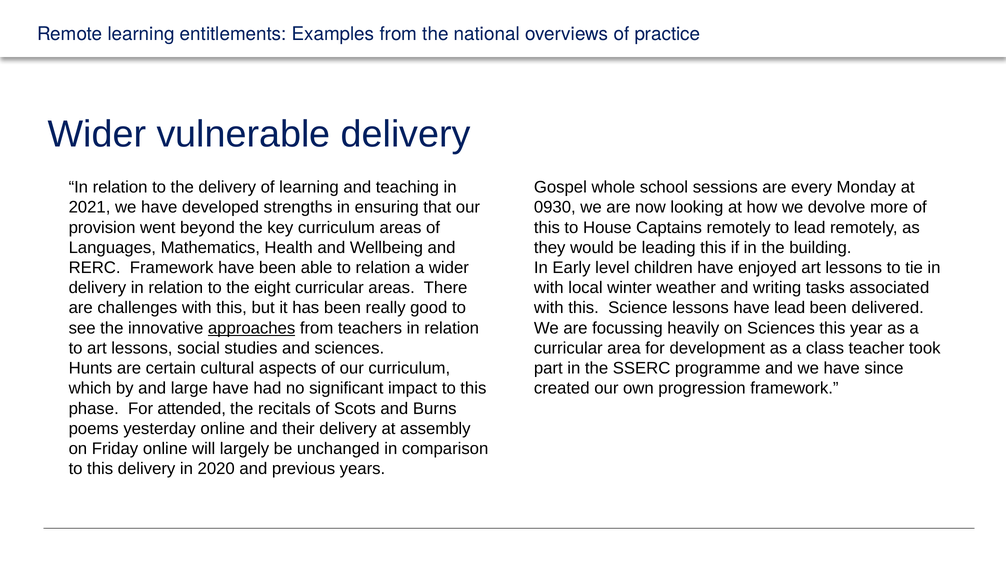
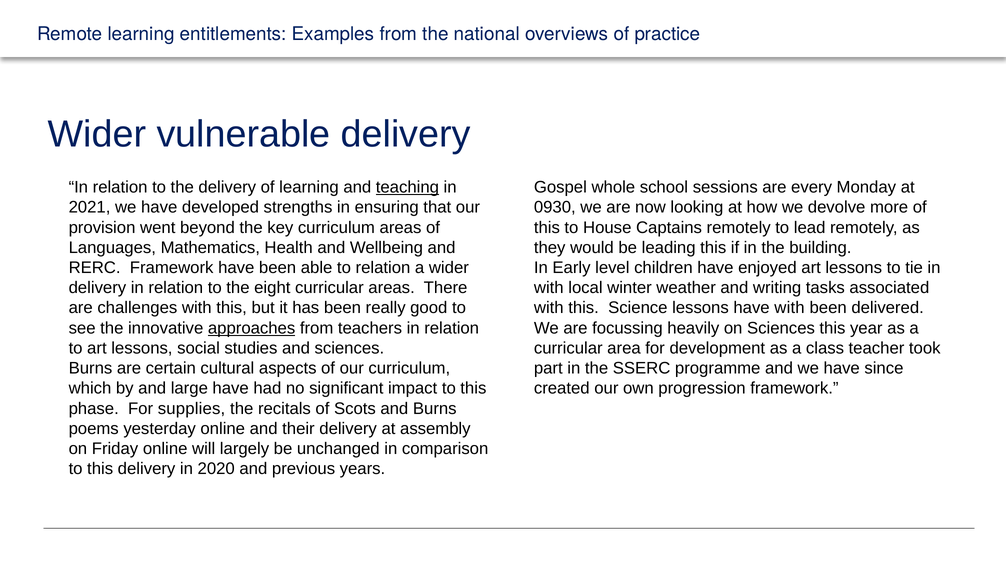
teaching underline: none -> present (407, 187)
have lead: lead -> with (790, 308)
Hunts: Hunts -> Burns (91, 368)
attended: attended -> supplies (192, 408)
